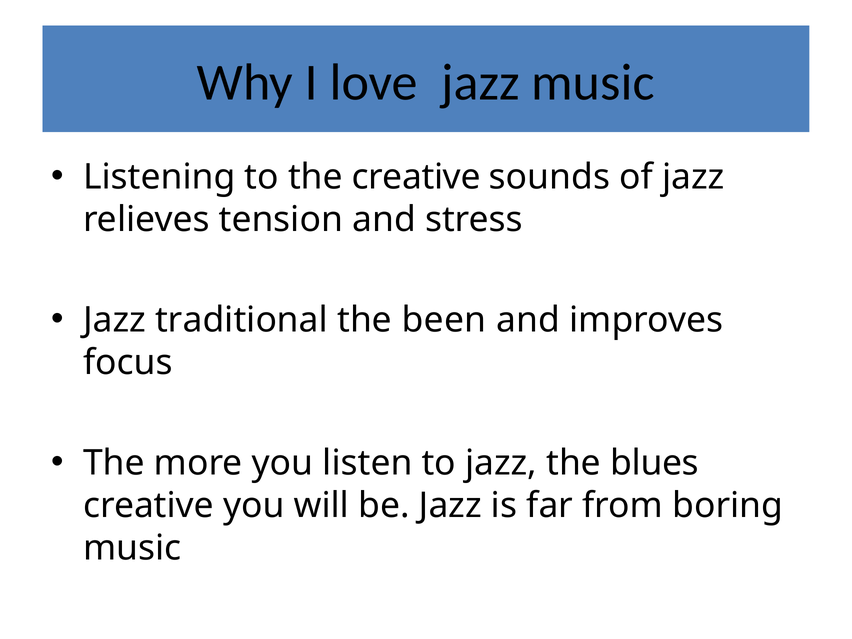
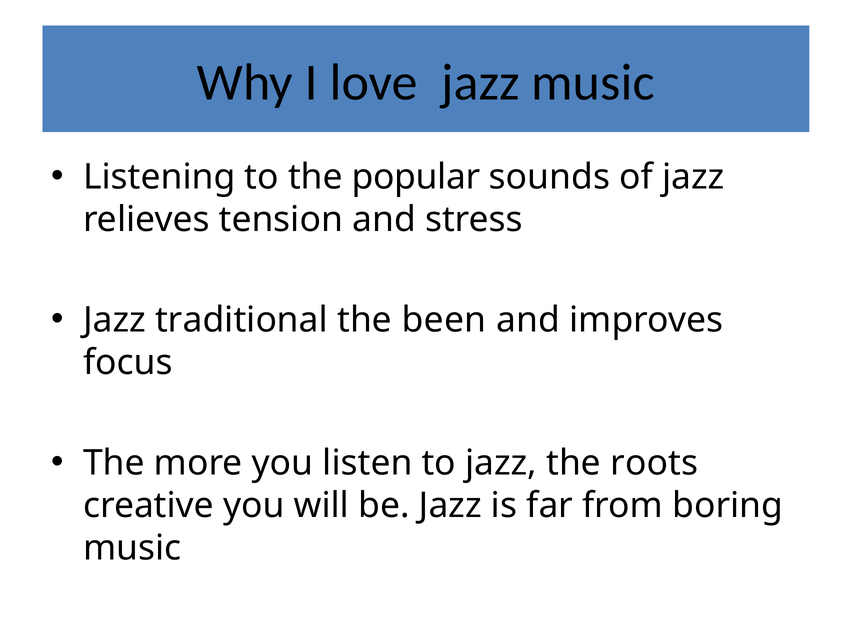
the creative: creative -> popular (416, 177)
blues: blues -> roots (654, 463)
